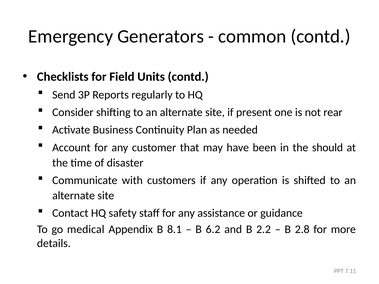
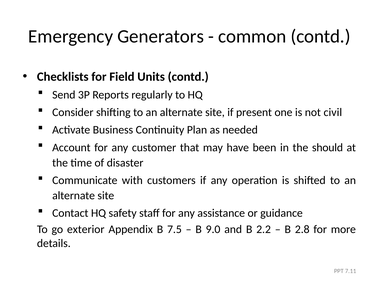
rear: rear -> civil (333, 112)
medical: medical -> exterior (86, 230)
8.1: 8.1 -> 7.5 (174, 230)
6.2: 6.2 -> 9.0 (213, 230)
